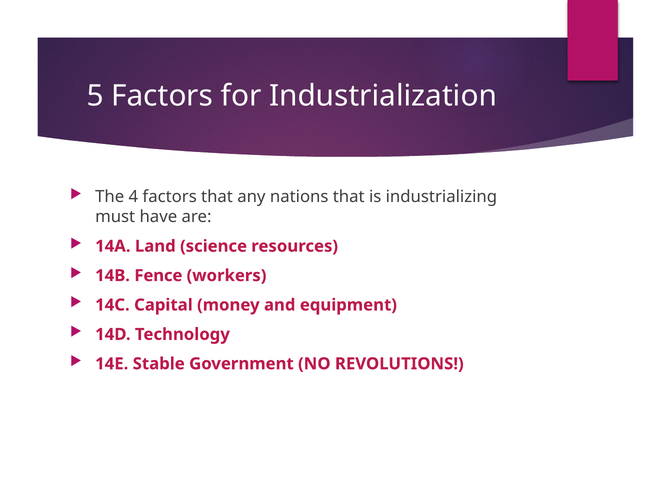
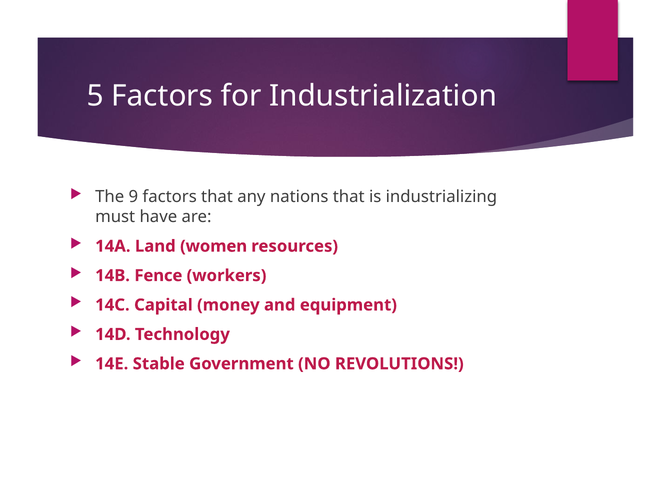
4: 4 -> 9 (133, 197)
science: science -> women (214, 246)
